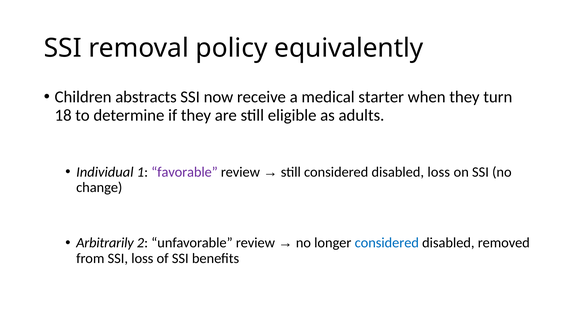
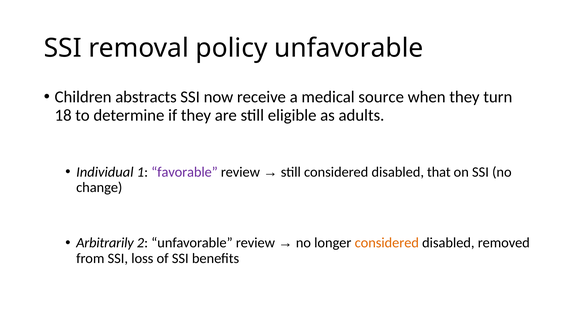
policy equivalently: equivalently -> unfavorable (349, 48)
starter: starter -> source (381, 97)
disabled loss: loss -> that (439, 172)
considered colour: blue -> orange (387, 243)
